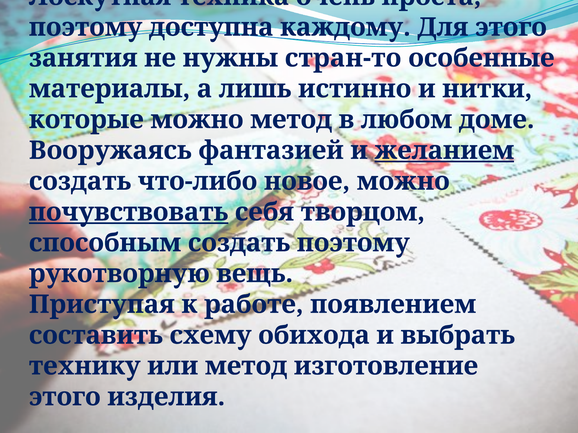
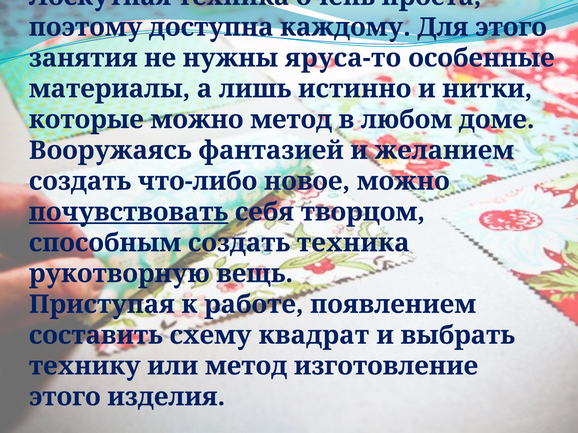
стран-то: стран-то -> яруса-то (343, 58)
желанием underline: present -> none (444, 151)
создать поэтому: поэтому -> техника (353, 243)
обихода: обихода -> квадрат (314, 336)
